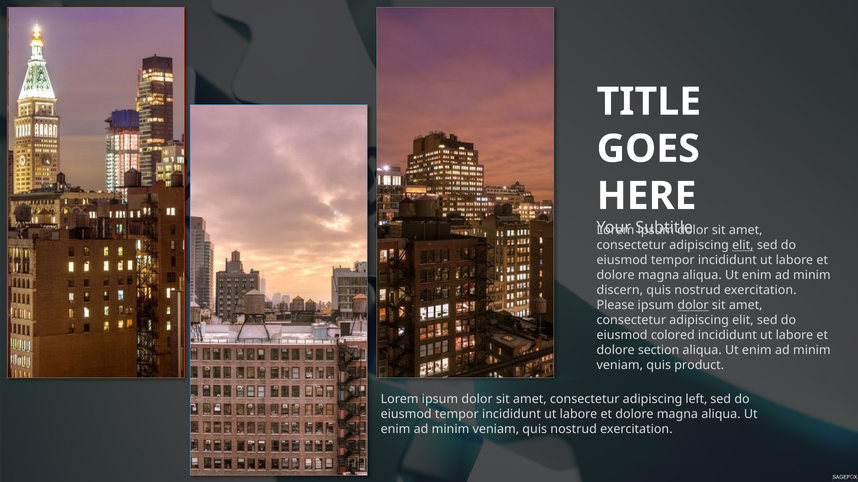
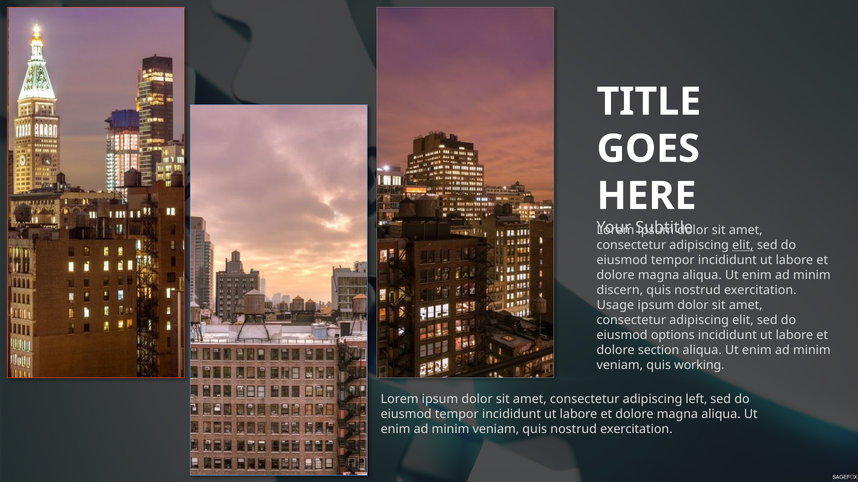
Please: Please -> Usage (615, 306)
dolor underline: present -> none (693, 306)
colored: colored -> options (673, 336)
product: product -> working (699, 366)
